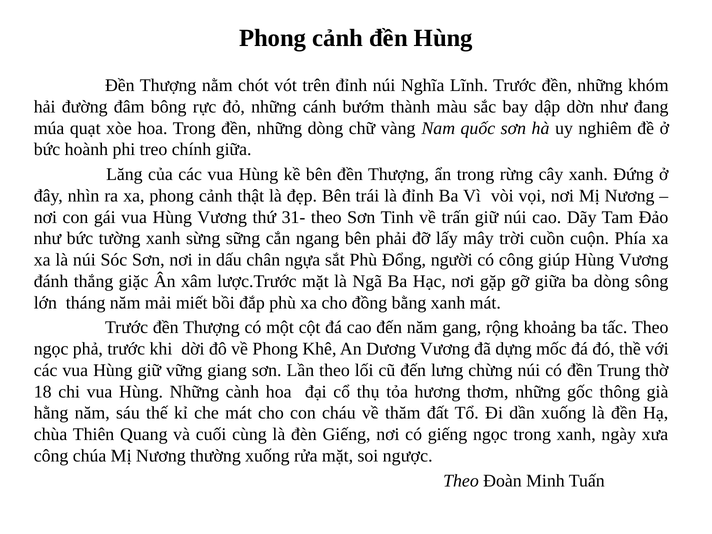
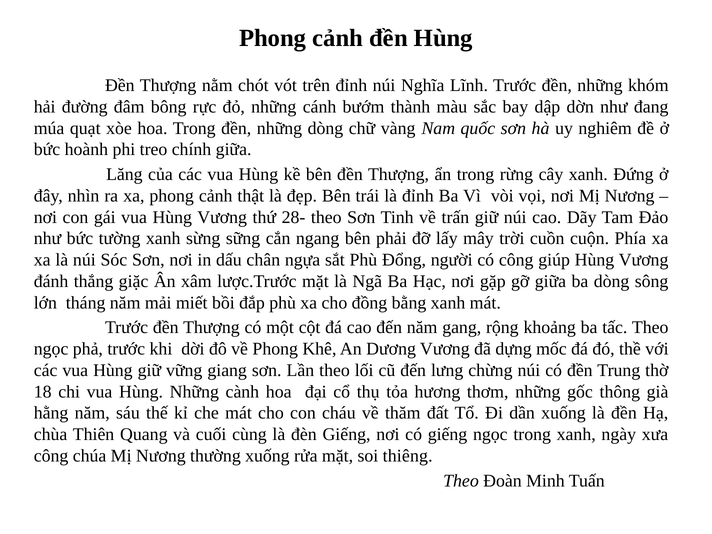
31-: 31- -> 28- (294, 217)
ngược: ngược -> thiêng (408, 456)
